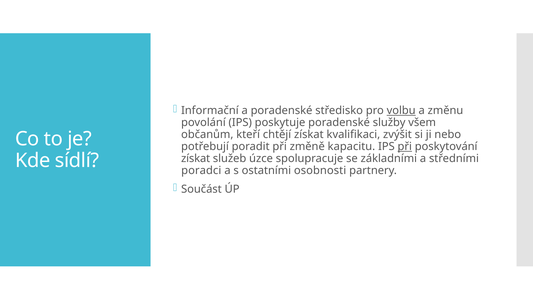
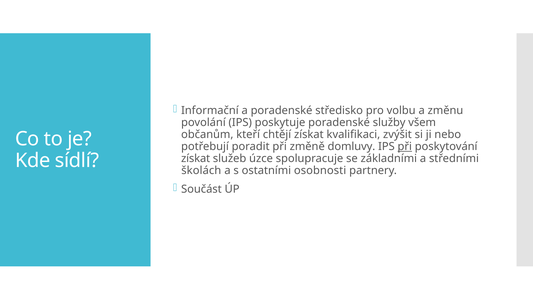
volbu underline: present -> none (401, 110)
kapacitu: kapacitu -> domluvy (351, 146)
poradci: poradci -> školách (201, 170)
